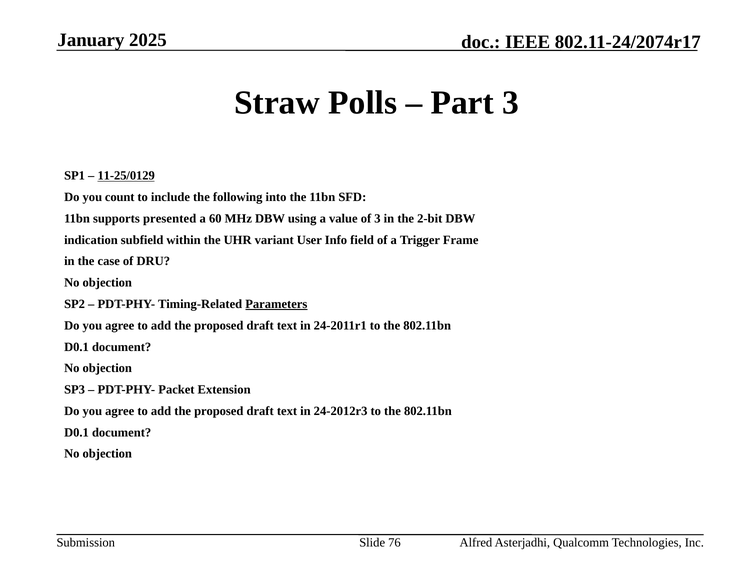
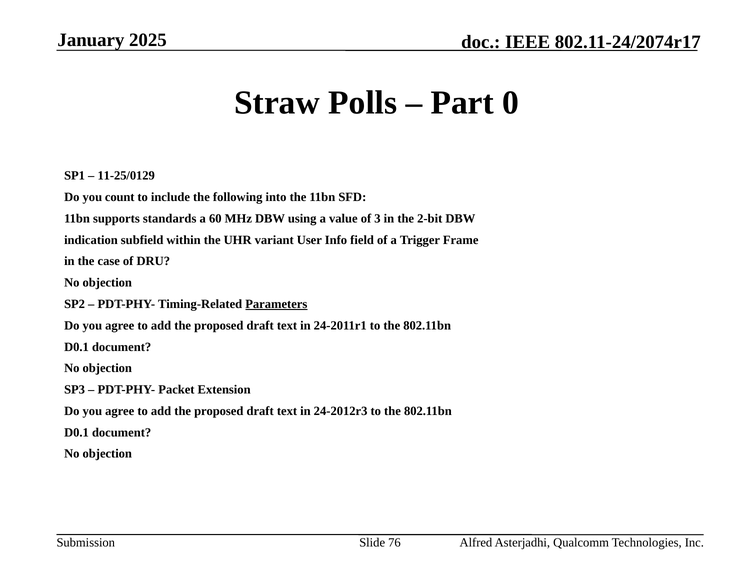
Part 3: 3 -> 0 (511, 103)
11-25/0129 underline: present -> none (126, 176)
presented: presented -> standards (170, 218)
